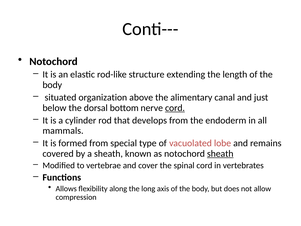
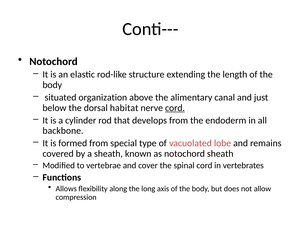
bottom: bottom -> habitat (124, 108)
mammals: mammals -> backbone (63, 131)
sheath underline: present -> none (220, 153)
